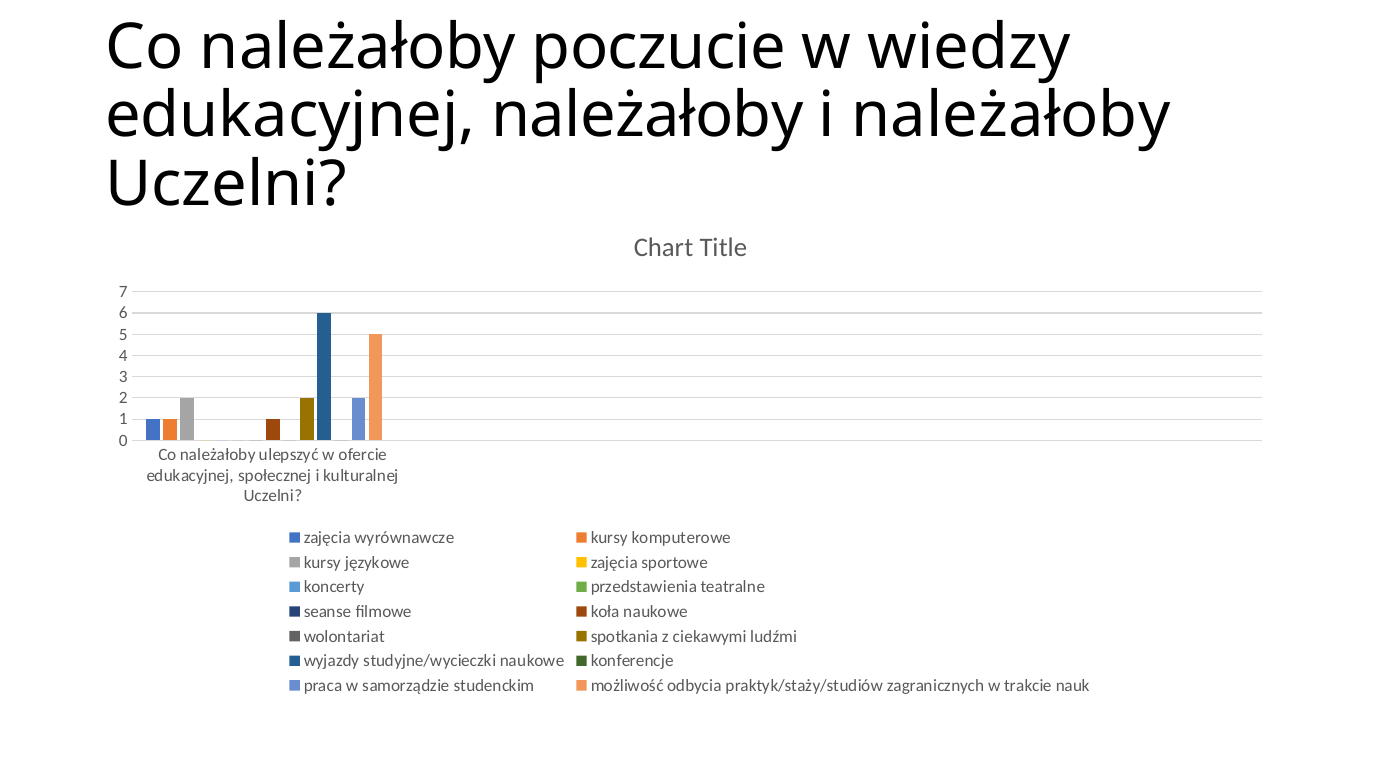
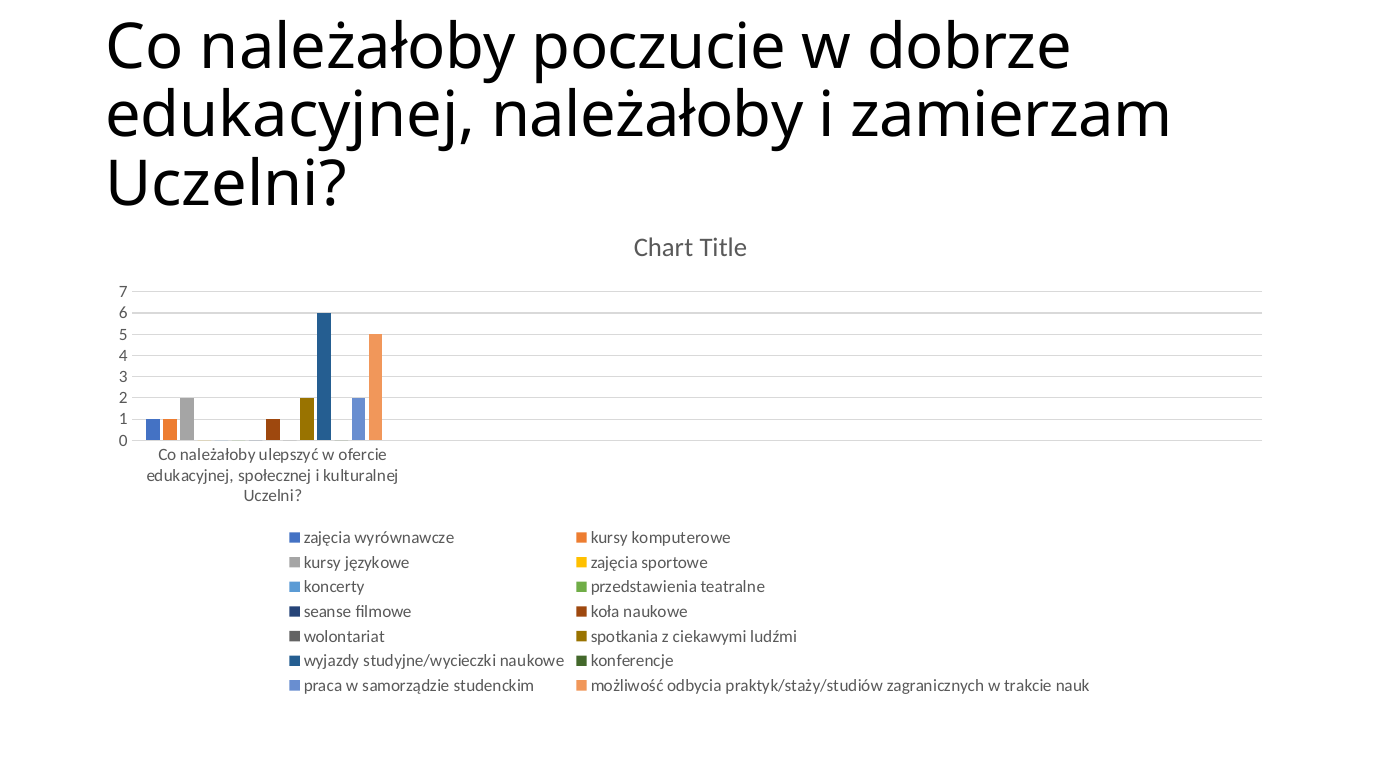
wiedzy: wiedzy -> dobrze (970, 48)
i należałoby: należałoby -> zamierzam (1011, 116)
